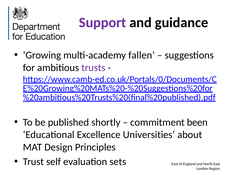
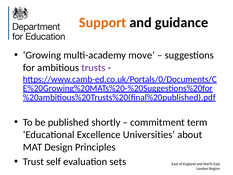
Support colour: purple -> orange (103, 23)
fallen: fallen -> move (142, 55)
been: been -> term (197, 122)
